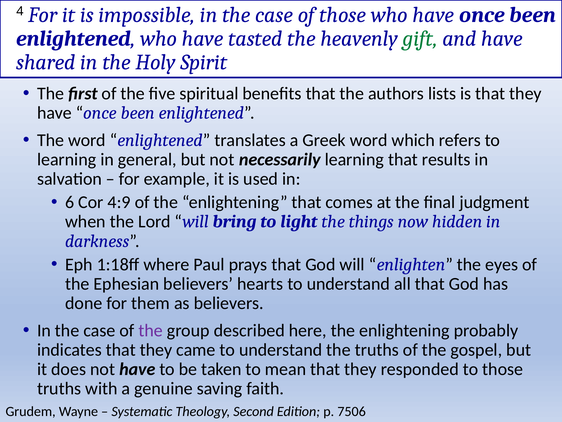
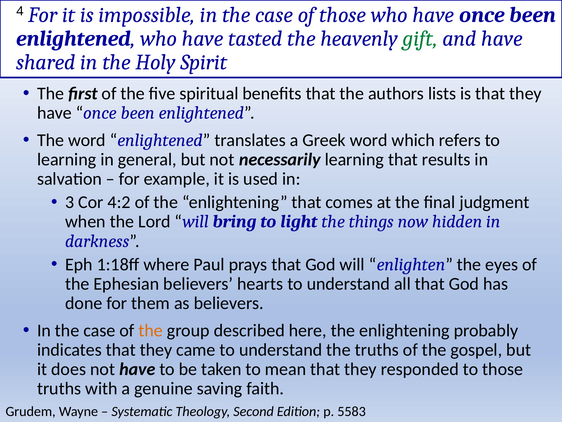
6: 6 -> 3 (70, 202)
4:9: 4:9 -> 4:2 (119, 202)
the colour: purple -> orange (151, 330)
7506: 7506 -> 5583 (352, 411)
